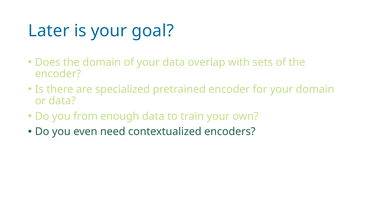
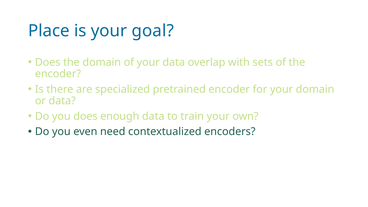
Later: Later -> Place (49, 31)
you from: from -> does (85, 116)
